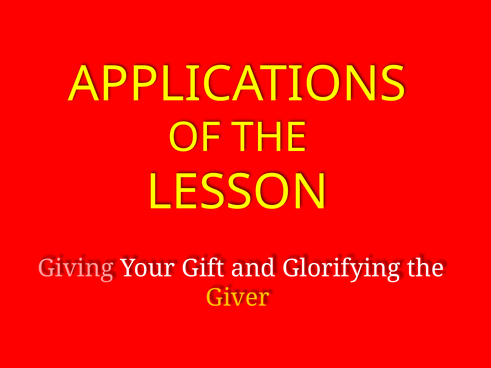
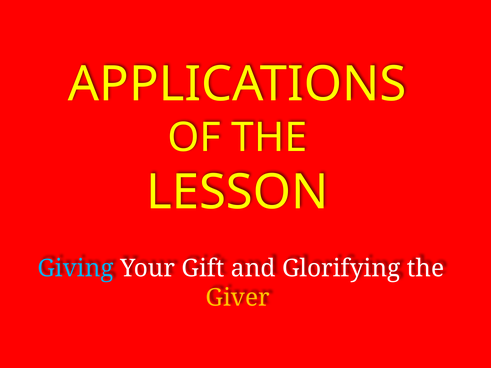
Giving colour: pink -> light blue (76, 268)
